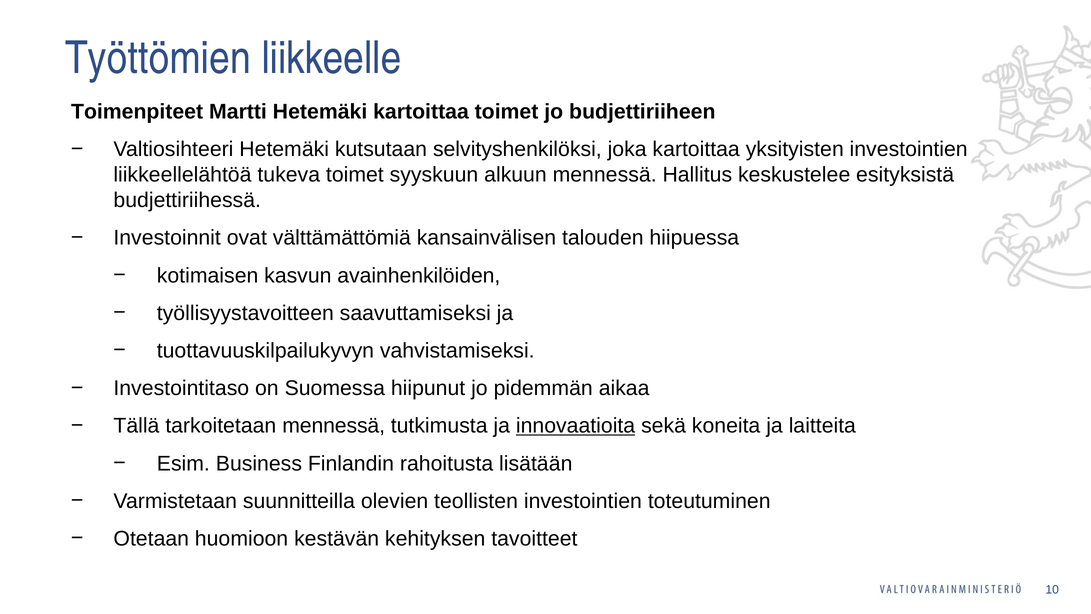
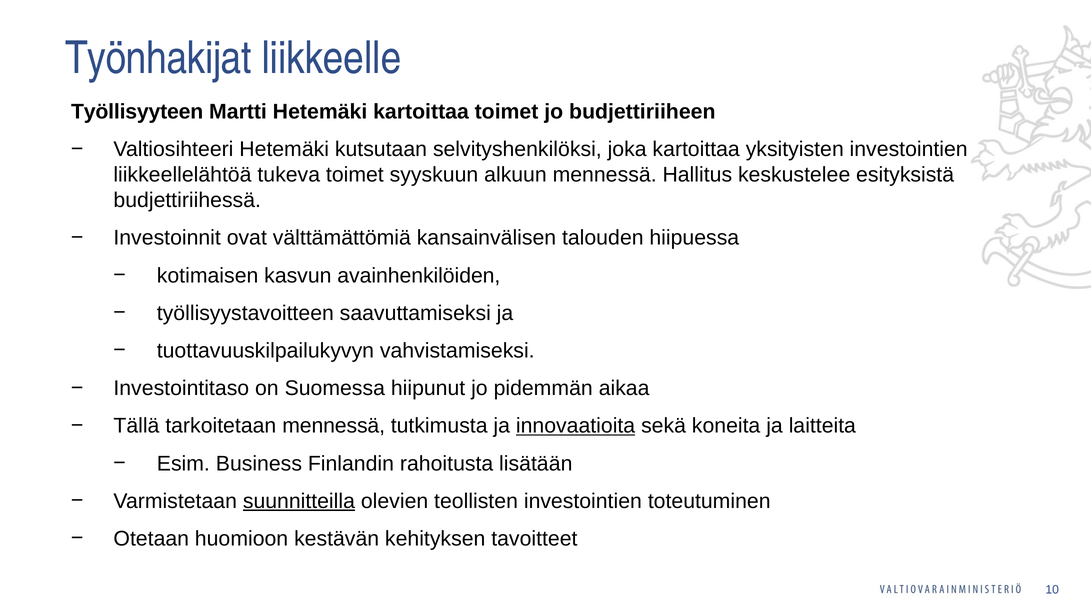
Työttömien: Työttömien -> Työnhakijat (158, 58)
Toimenpiteet: Toimenpiteet -> Työllisyyteen (137, 112)
suunnitteilla underline: none -> present (299, 501)
